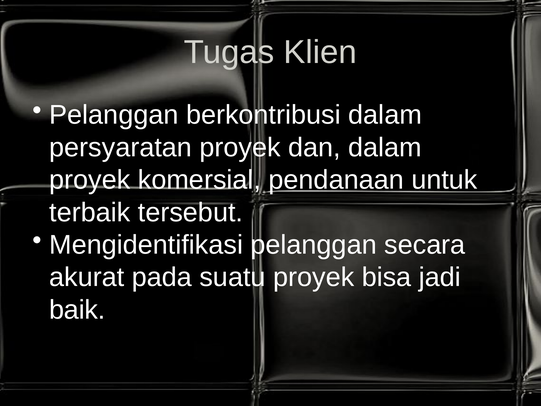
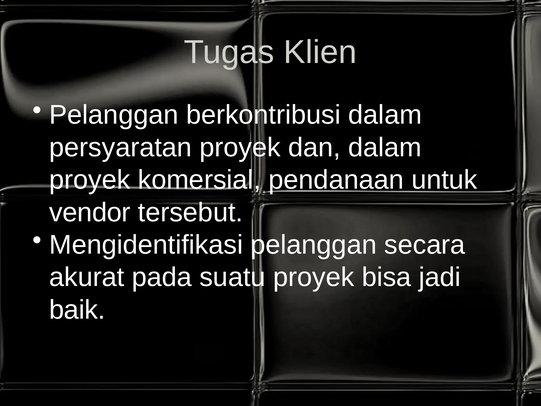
terbaik: terbaik -> vendor (90, 212)
